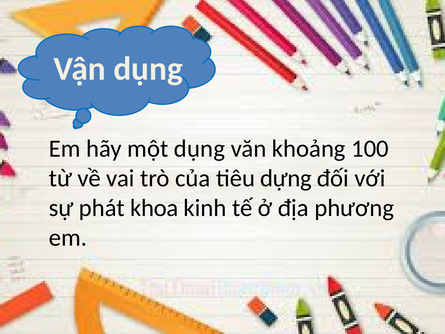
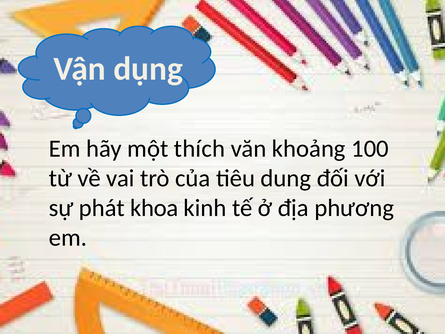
một dụng: dụng -> thích (199, 149)
dựng: dựng -> dung (286, 178)
